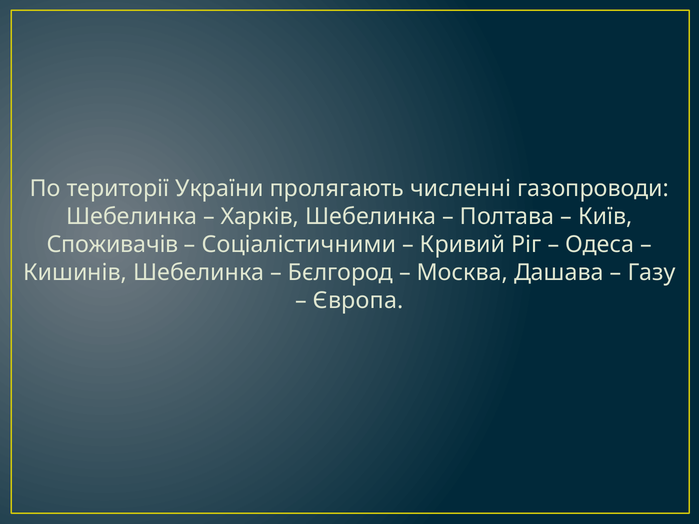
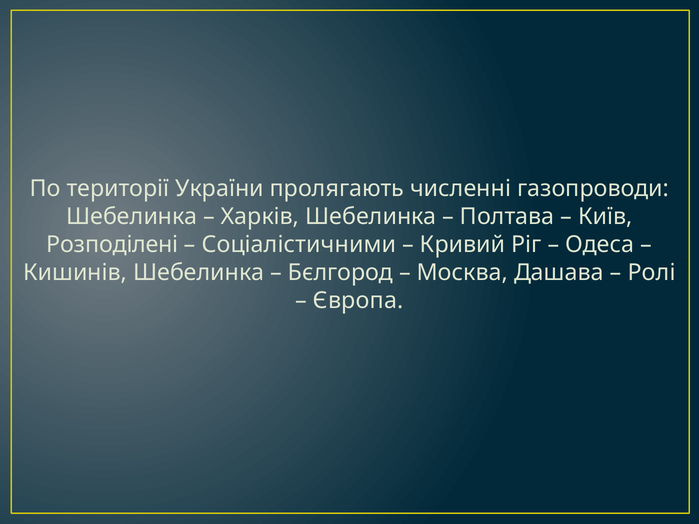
Споживачів: Споживачів -> Розподілені (112, 245)
Газу: Газу -> Ролі (652, 273)
